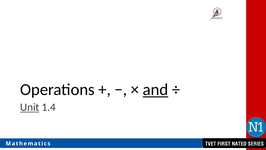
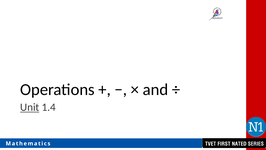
and underline: present -> none (155, 89)
